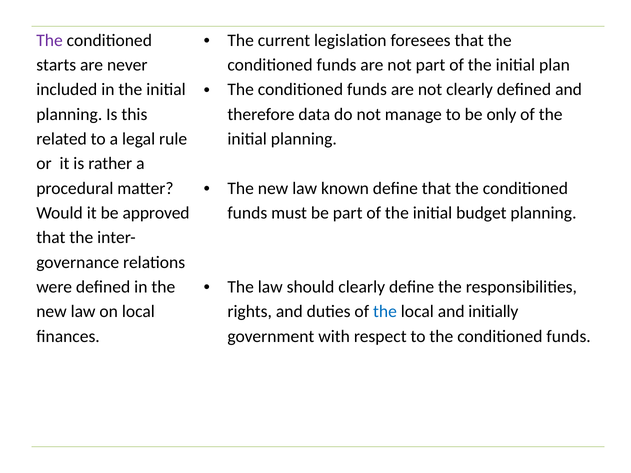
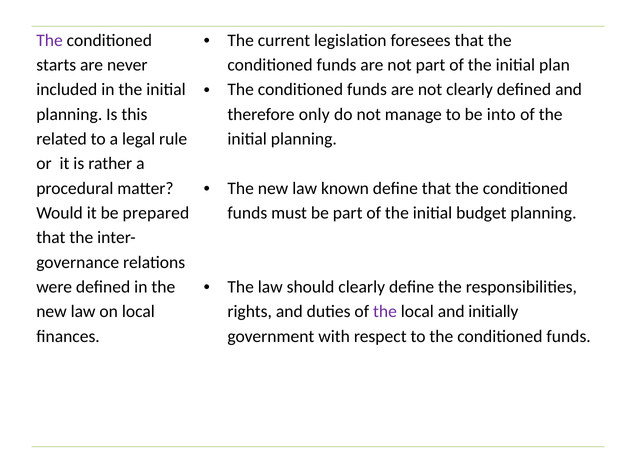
data: data -> only (314, 114)
only: only -> into (501, 114)
approved: approved -> prepared (156, 213)
the colour: blue -> purple (385, 312)
